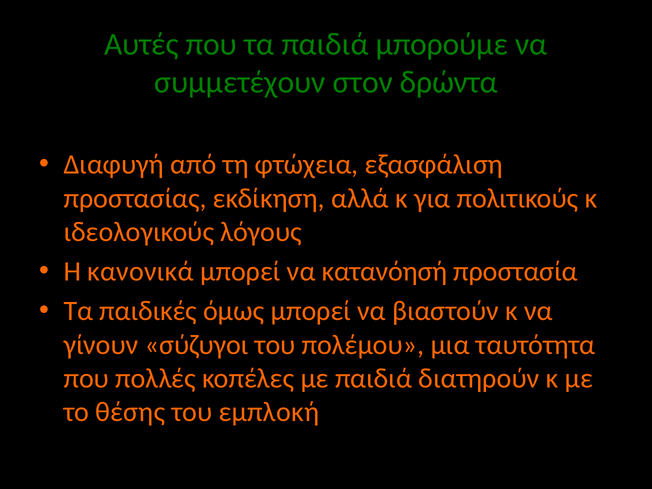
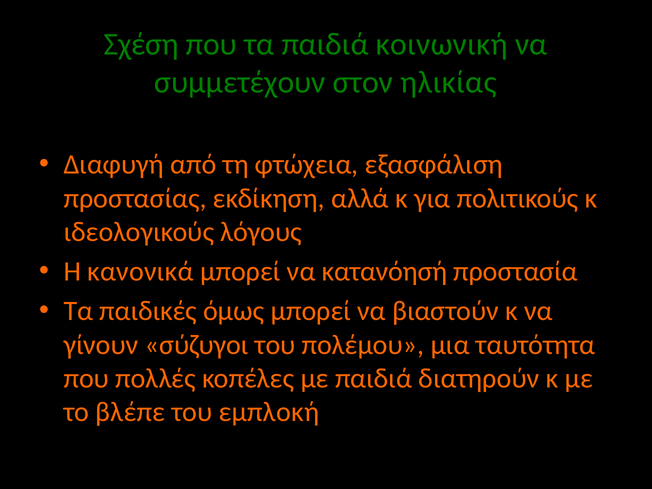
Αυτές: Αυτές -> Σχέση (141, 44)
μπορούμε: μπορούμε -> κοινωνική (442, 44)
δρώντα: δρώντα -> ηλικίας (448, 82)
θέσης: θέσης -> βλέπε (130, 412)
